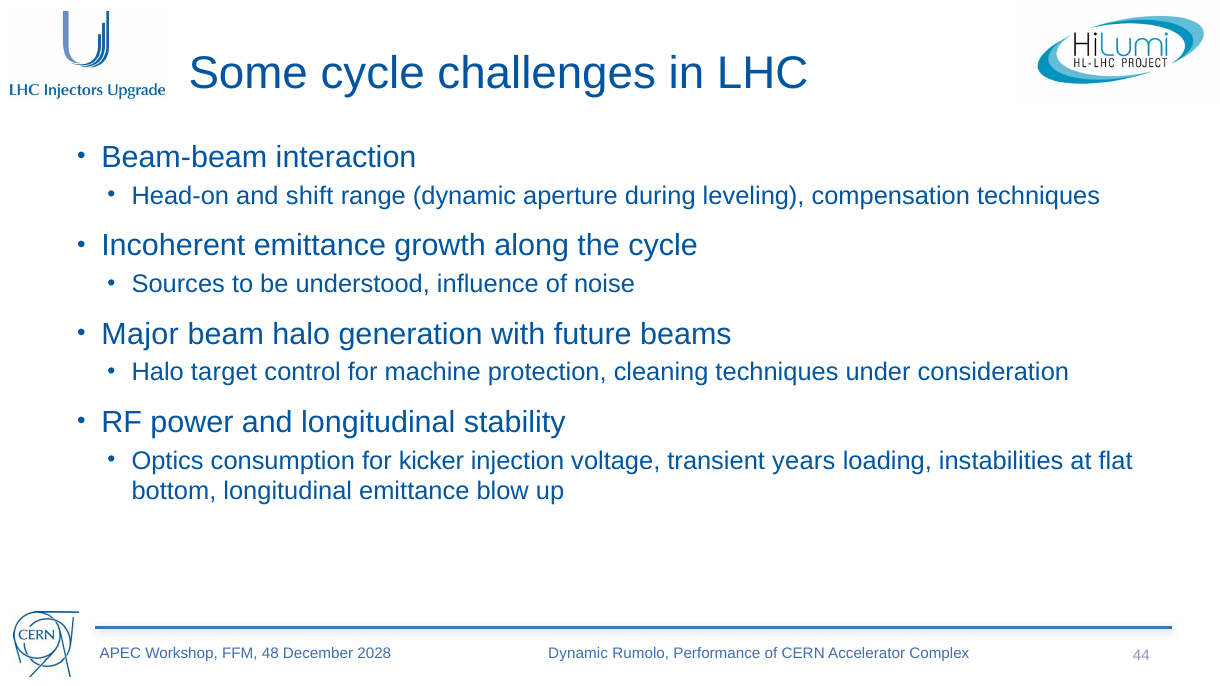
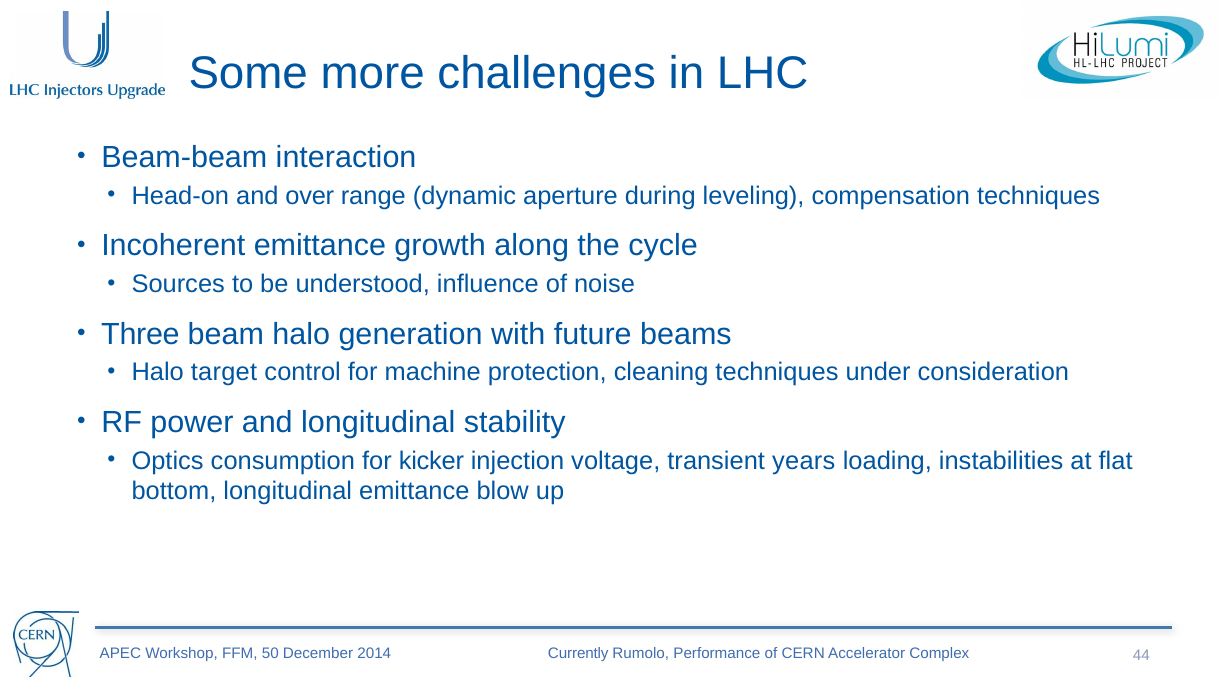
Some cycle: cycle -> more (373, 73)
shift: shift -> over (310, 196)
Major: Major -> Three (140, 334)
48: 48 -> 50 (270, 654)
2028: 2028 -> 2014 (374, 654)
Dynamic: Dynamic -> Currently (578, 654)
